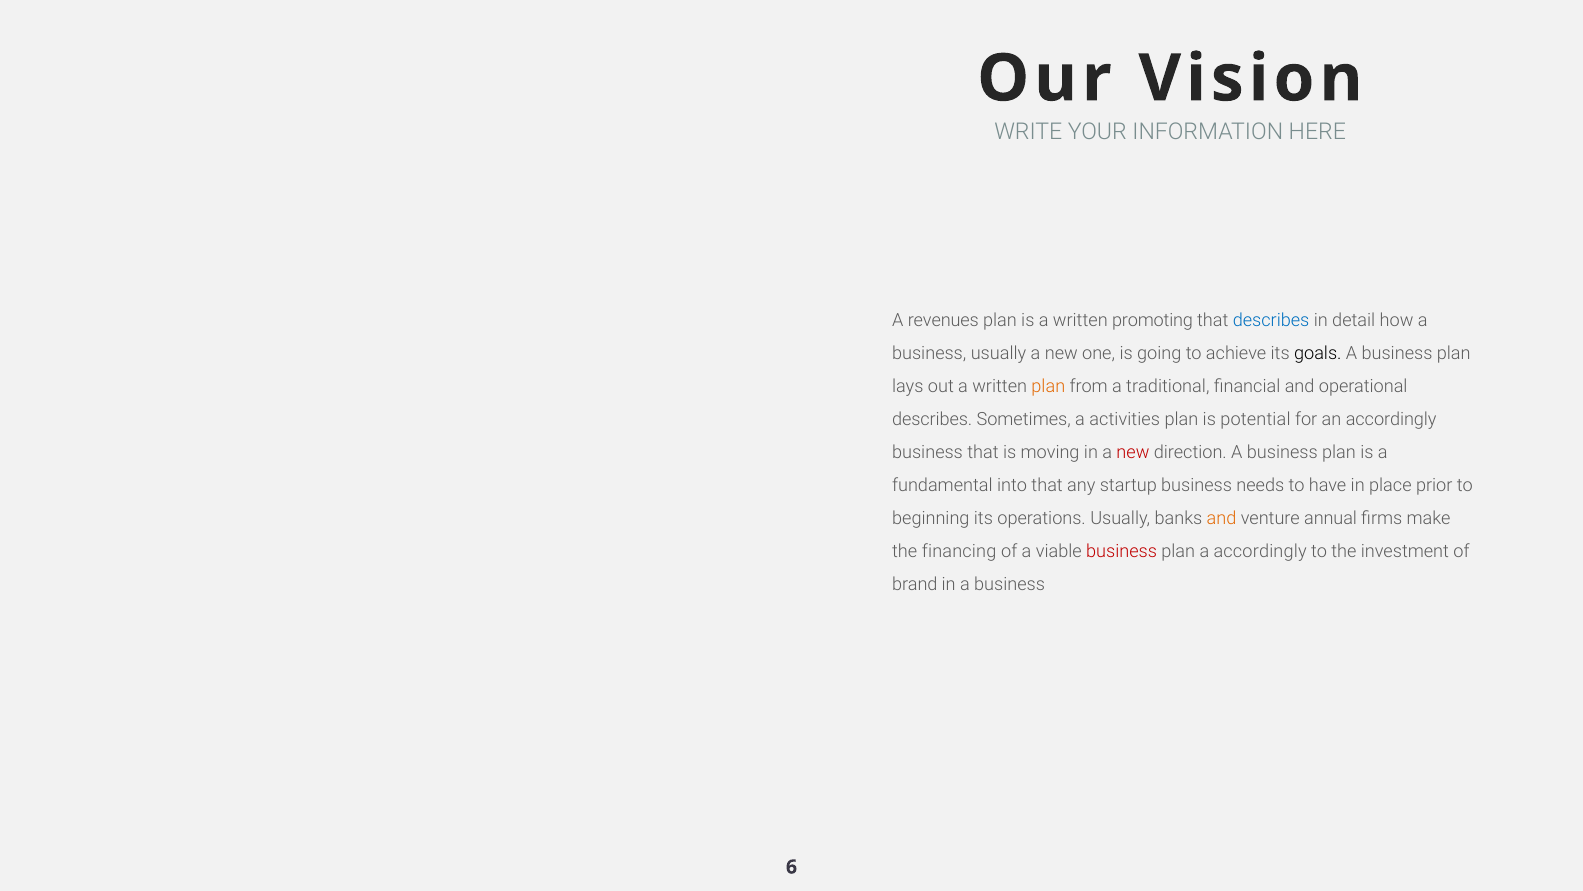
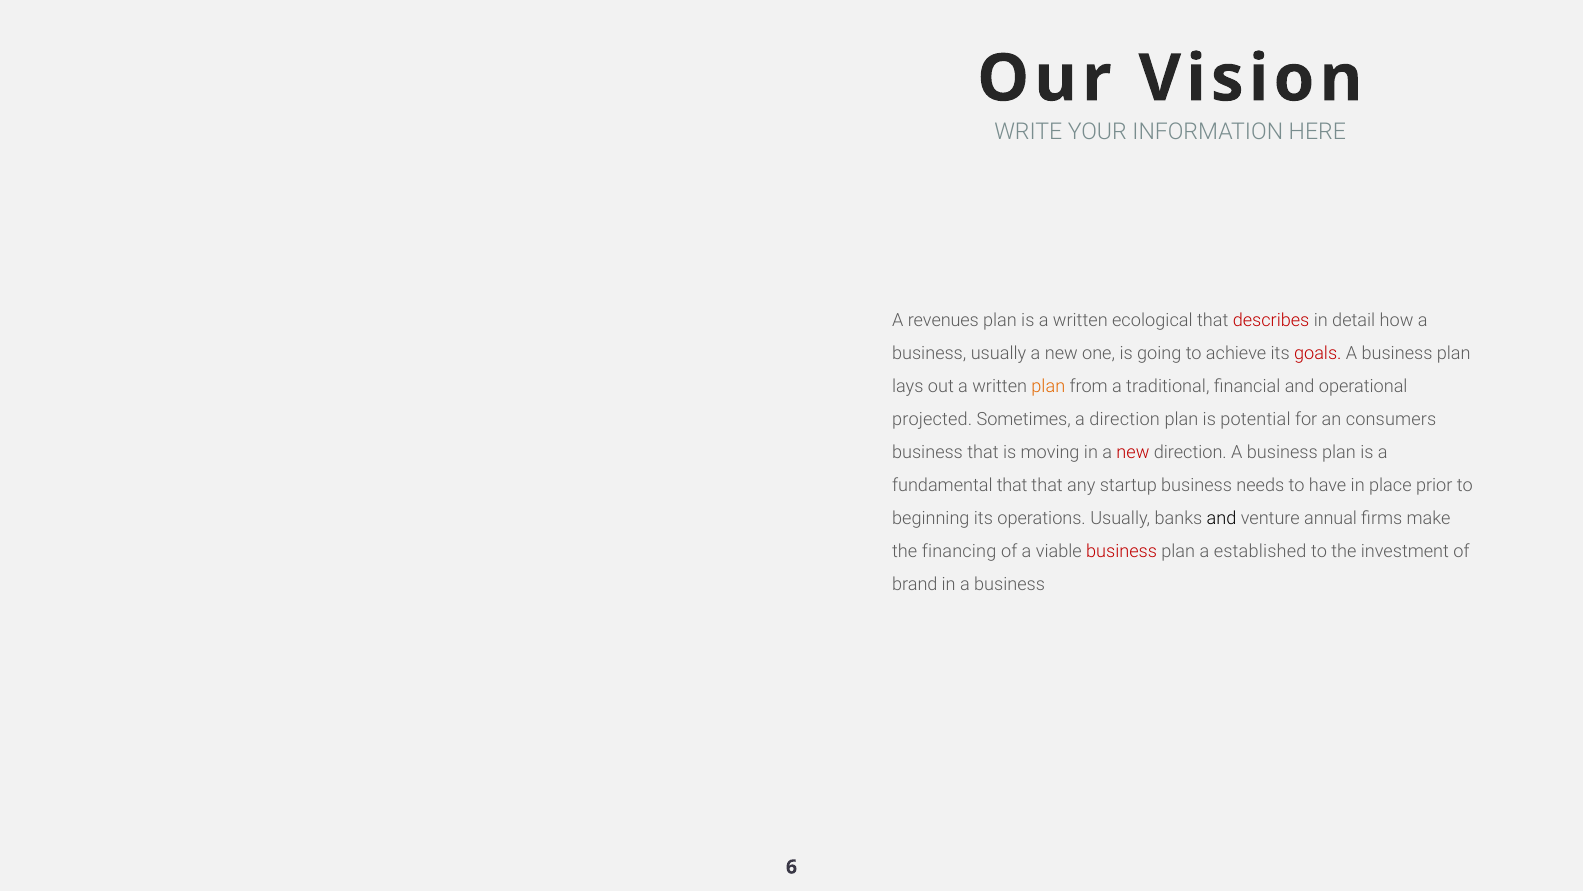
promoting: promoting -> ecological (1152, 321)
describes colour: blue -> red (1271, 321)
goals colour: black -> red (1318, 354)
describes: describes -> projected (932, 420)
a activities: activities -> direction (1125, 420)
an accordingly: accordingly -> consumers (1391, 420)
fundamental into: into -> that (1012, 486)
and colour: orange -> black (1222, 519)
a accordingly: accordingly -> established (1260, 552)
